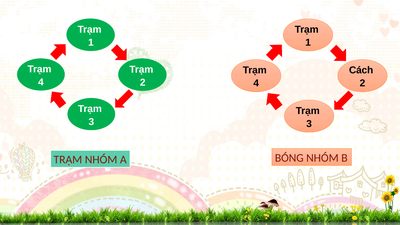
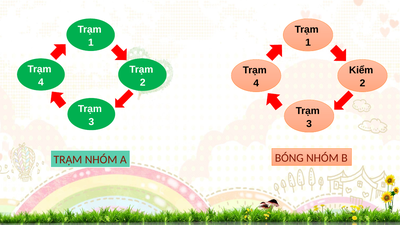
Cách: Cách -> Kiểm (361, 70)
